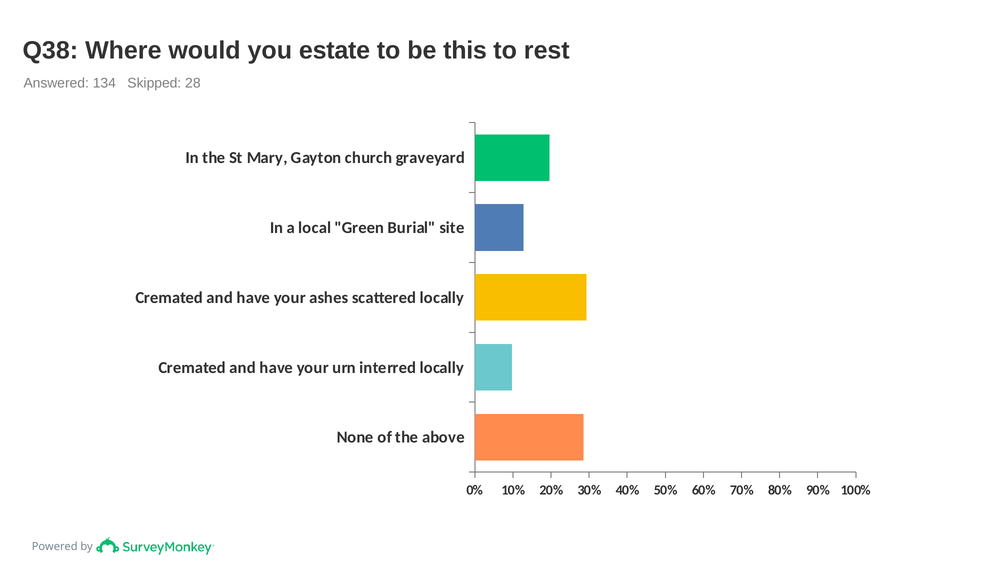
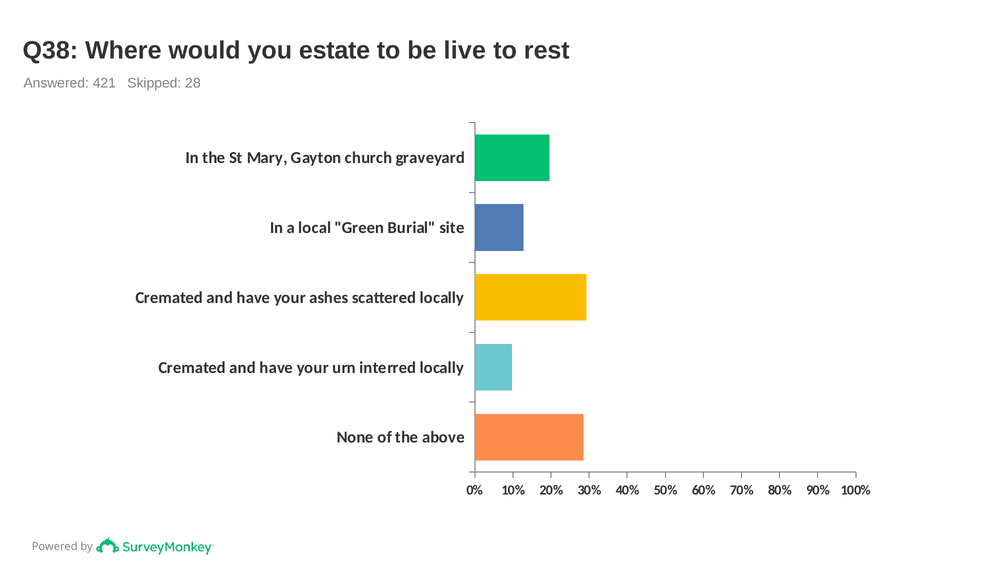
this: this -> live (465, 51)
134: 134 -> 421 (104, 83)
